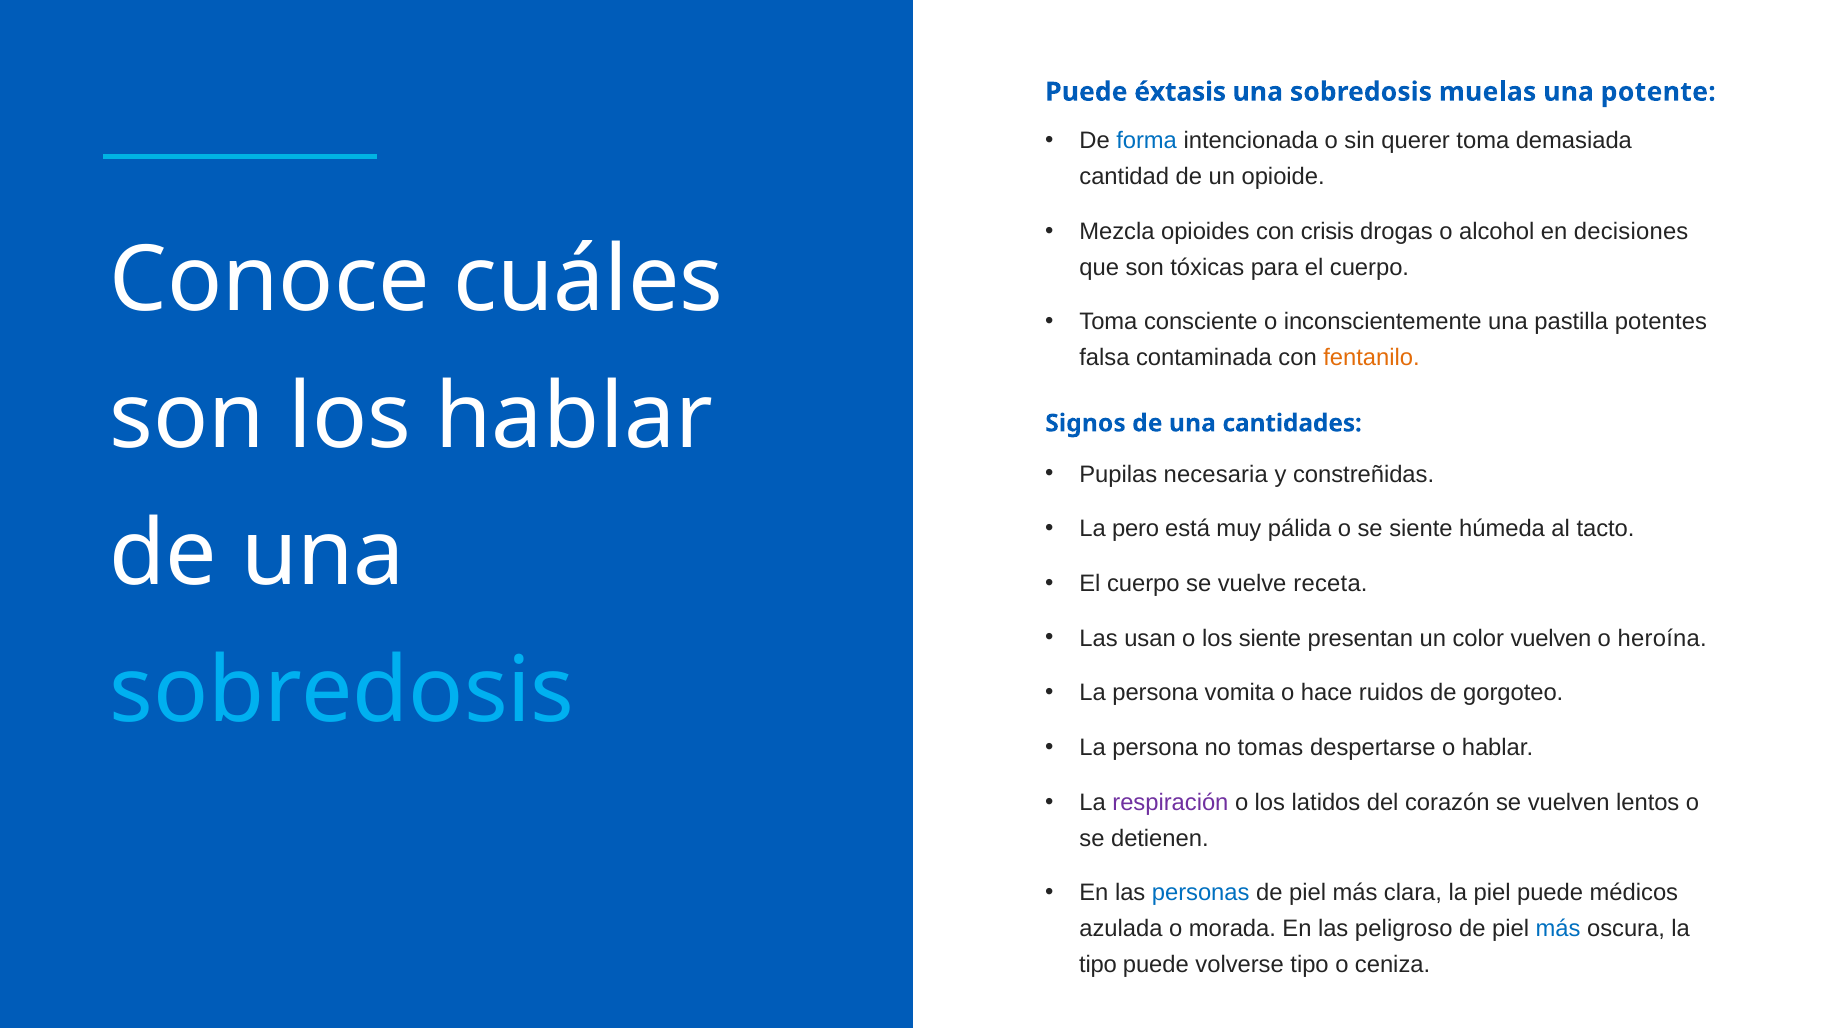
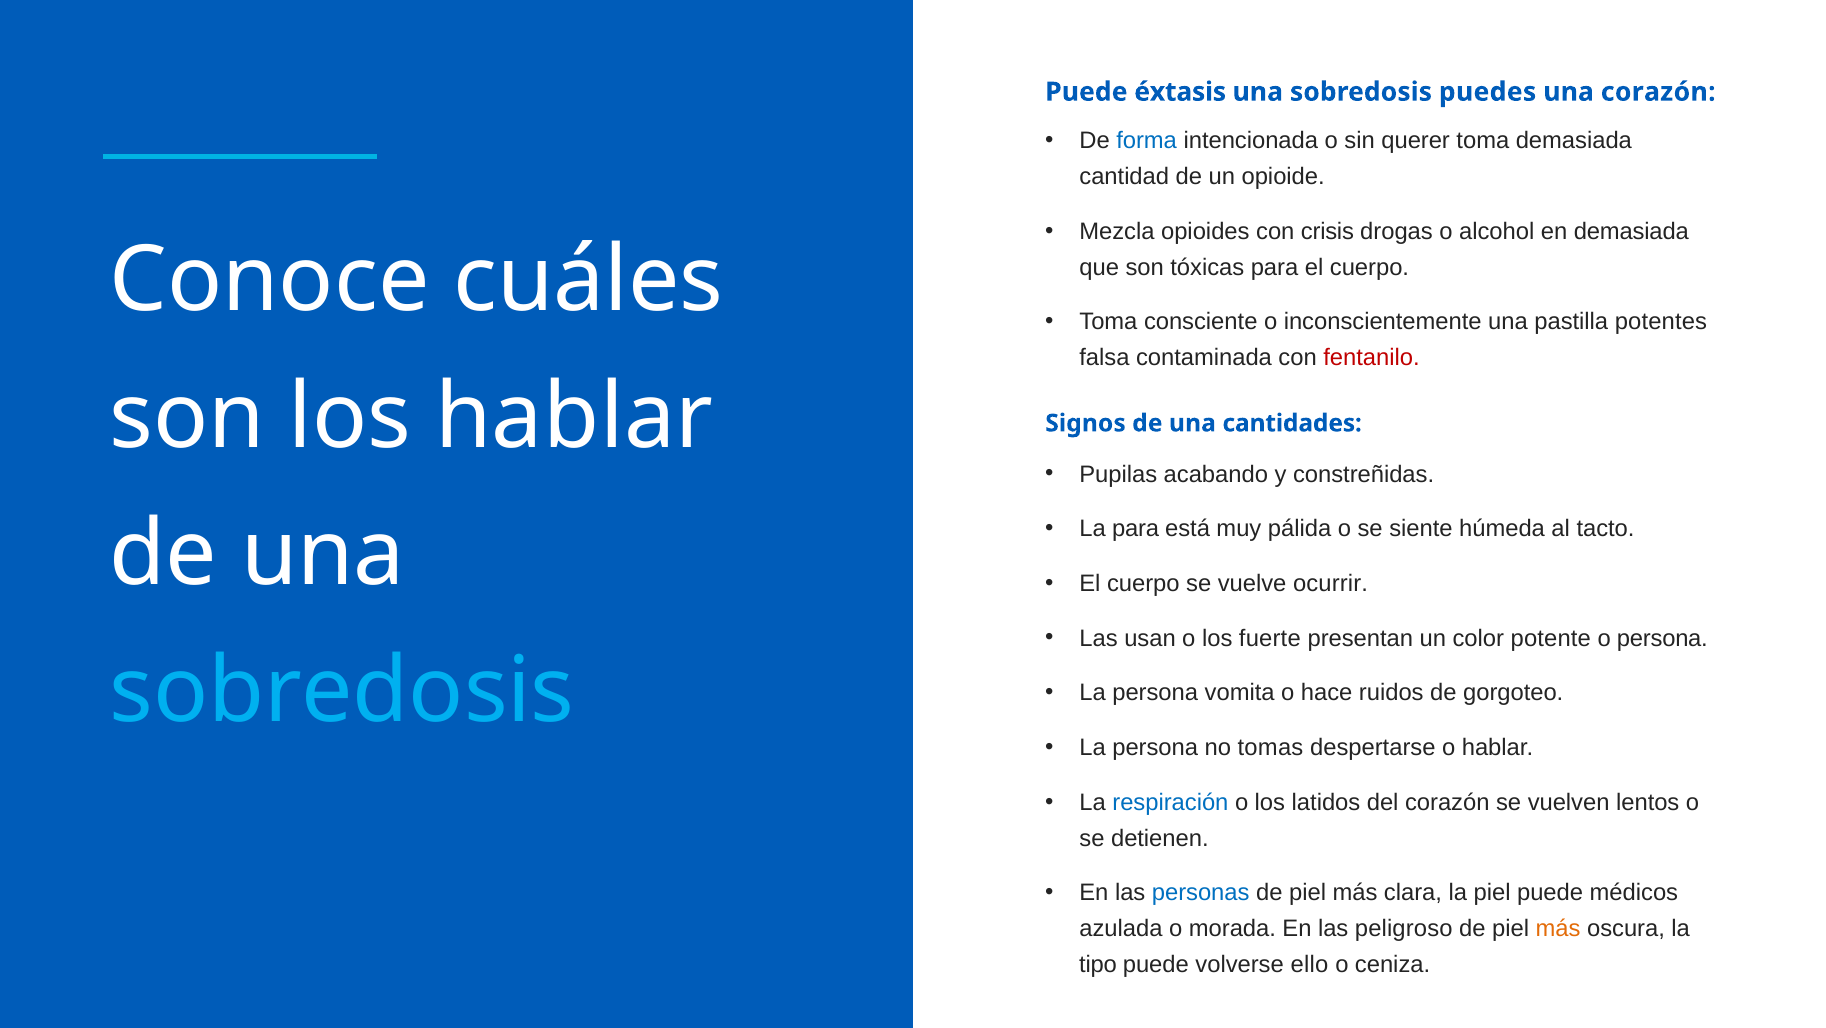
muelas: muelas -> puedes (1488, 92)
una potente: potente -> corazón (1658, 92)
en decisiones: decisiones -> demasiada (1631, 231)
fentanilo colour: orange -> red (1372, 357)
necesaria: necesaria -> acabando (1216, 474)
La pero: pero -> para (1136, 529)
receta: receta -> ocurrir (1331, 583)
los siente: siente -> fuerte (1270, 638)
color vuelven: vuelven -> potente (1551, 638)
o heroína: heroína -> persona (1662, 638)
respiración colour: purple -> blue (1170, 802)
más colour: blue -> orange (1558, 928)
volverse tipo: tipo -> ello (1309, 964)
